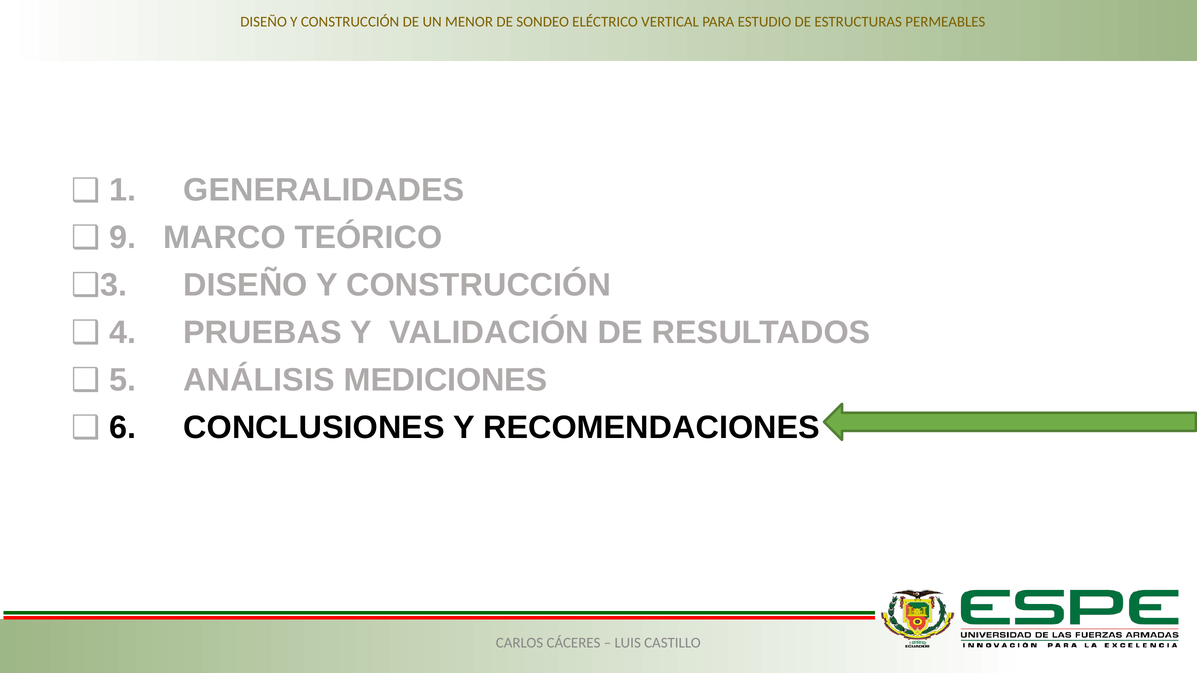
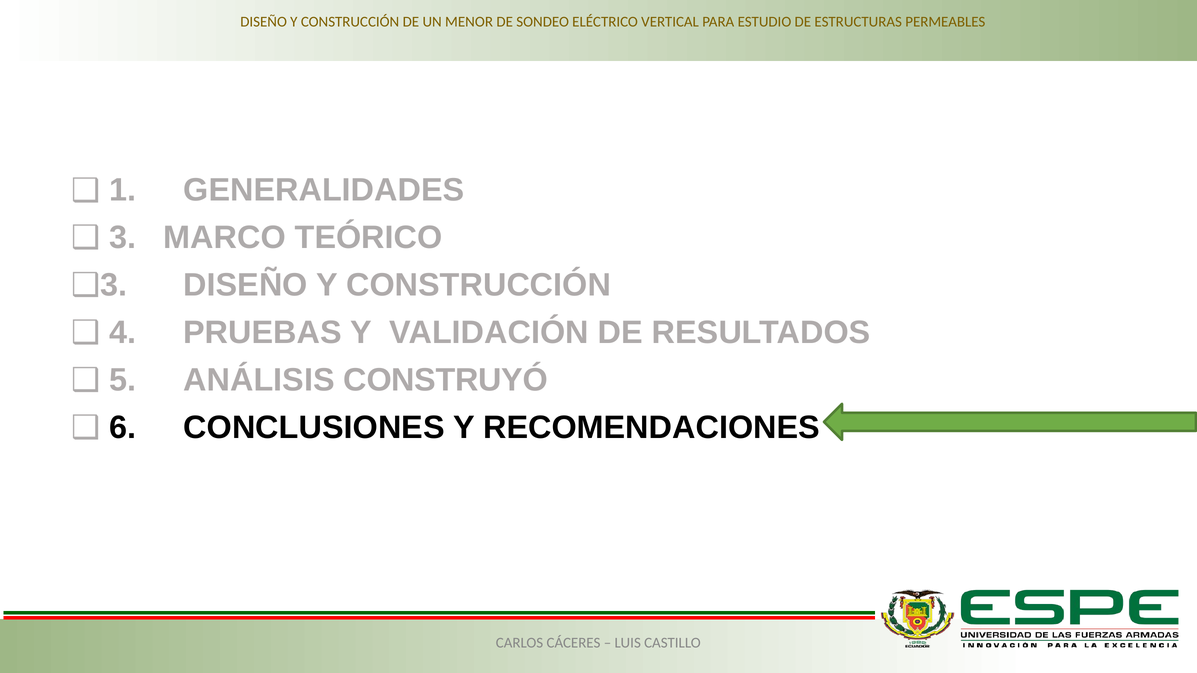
9: 9 -> 3 (123, 238)
MEDICIONES: MEDICIONES -> CONSTRUYÓ (446, 380)
